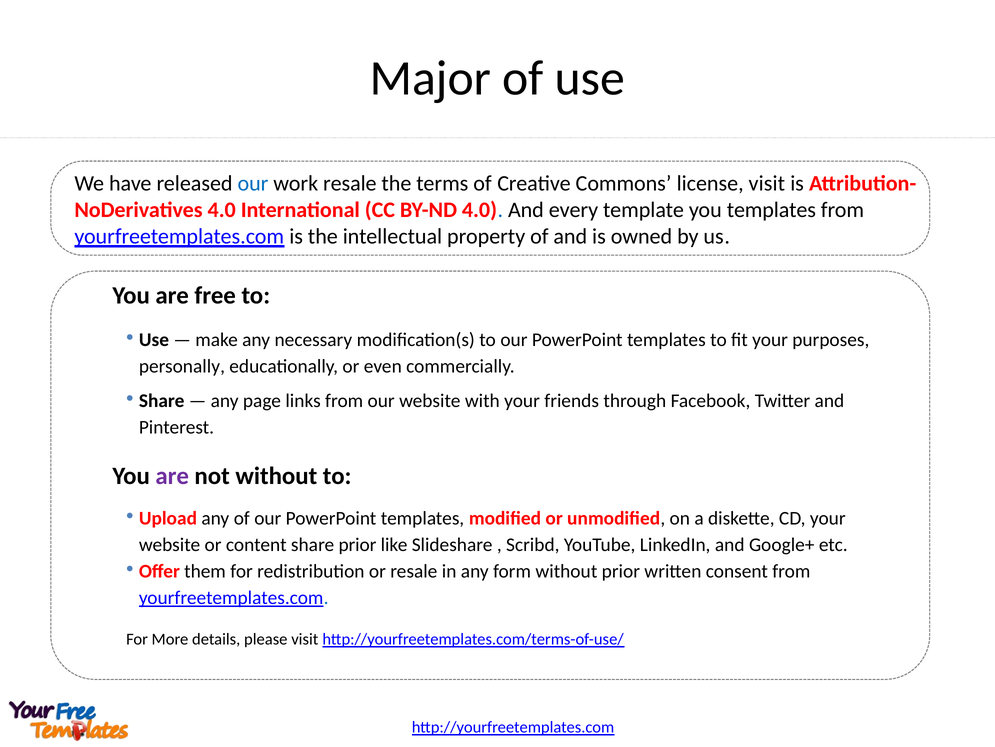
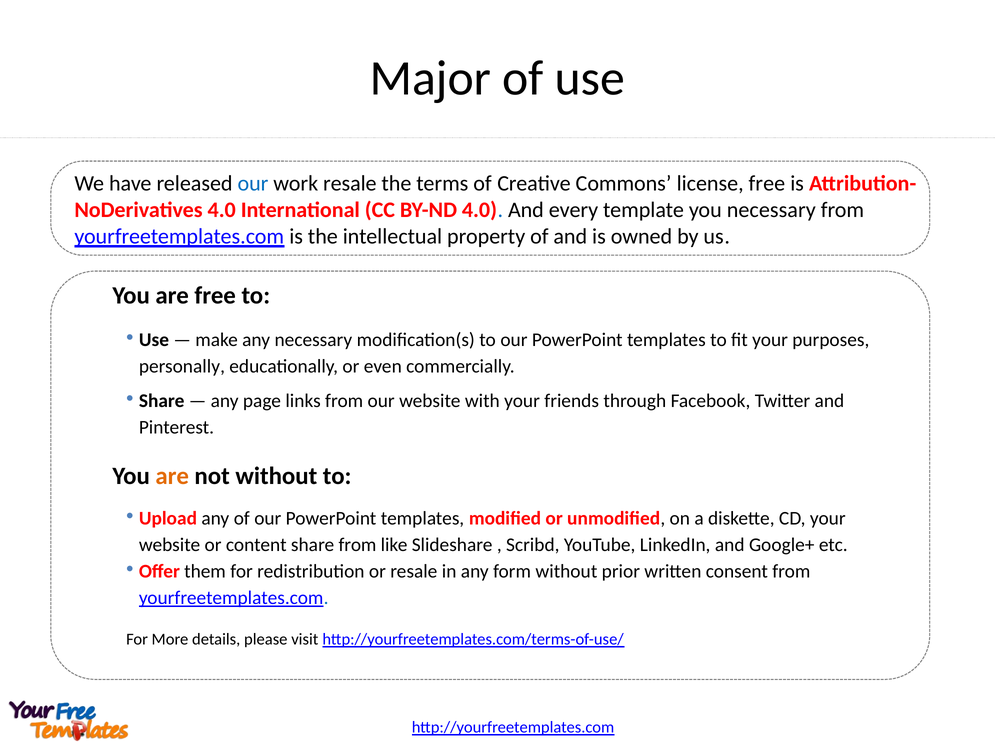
license visit: visit -> free (767, 183)
you templates: templates -> necessary (771, 210)
are colour: purple -> orange (172, 476)
share prior: prior -> from (357, 544)
